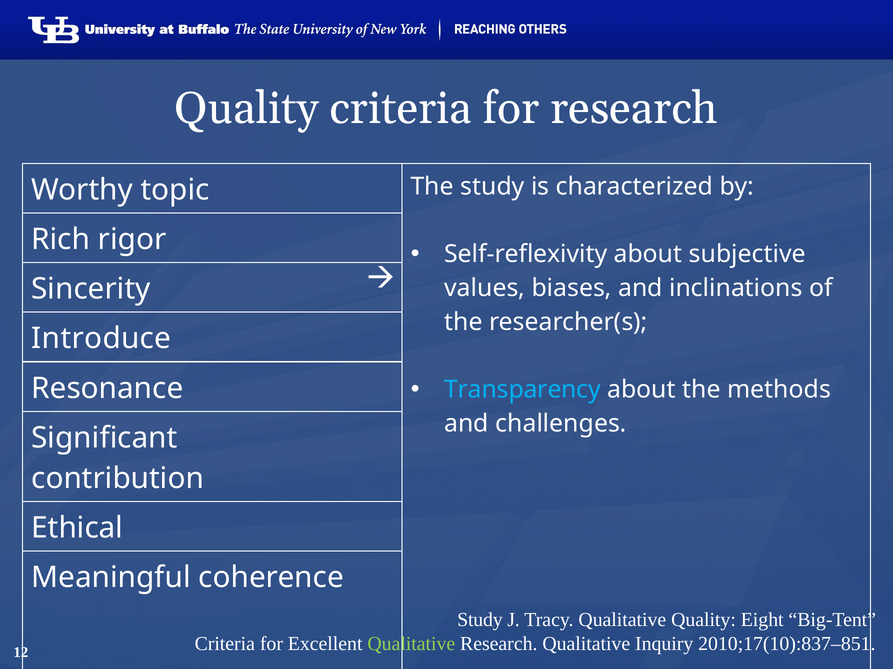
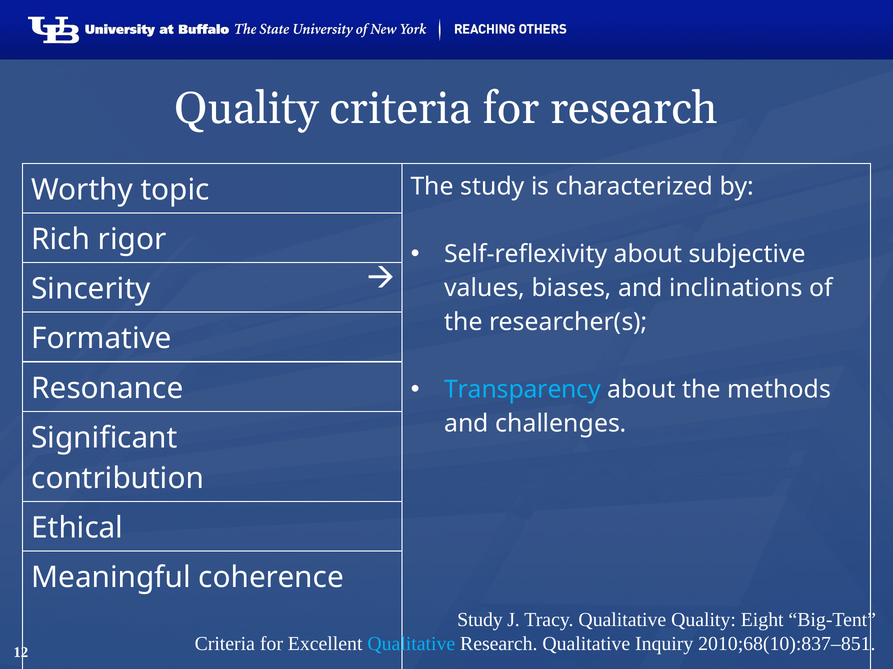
Introduce: Introduce -> Formative (101, 339)
Qualitative colour: light green -> light blue (411, 644)
2010;17(10):837–851: 2010;17(10):837–851 -> 2010;68(10):837–851 (787, 644)
